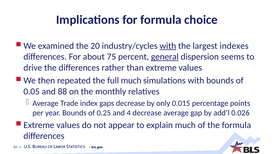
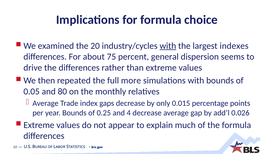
general underline: present -> none (165, 57)
full much: much -> more (131, 81)
88: 88 -> 80 (62, 92)
